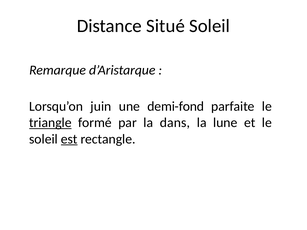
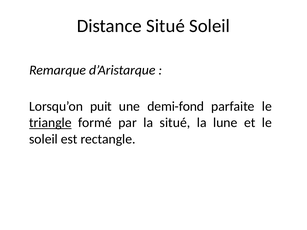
juin: juin -> puit (101, 106)
la dans: dans -> situé (175, 123)
est underline: present -> none (69, 139)
